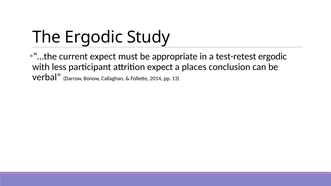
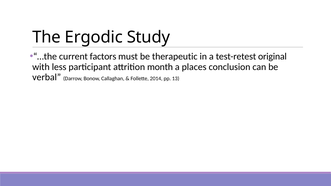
current expect: expect -> factors (103, 56)
appropriate: appropriate -> therapeutic (175, 56)
test-retest ergodic: ergodic -> original (272, 56)
attrition expect: expect -> month (160, 67)
